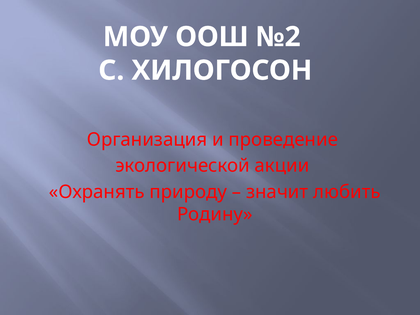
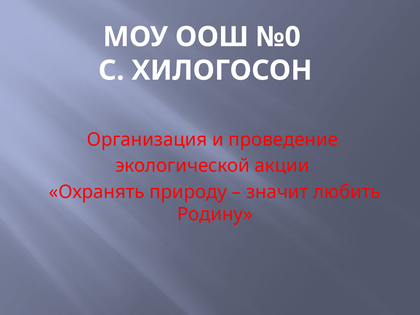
№2: №2 -> №0 (278, 37)
